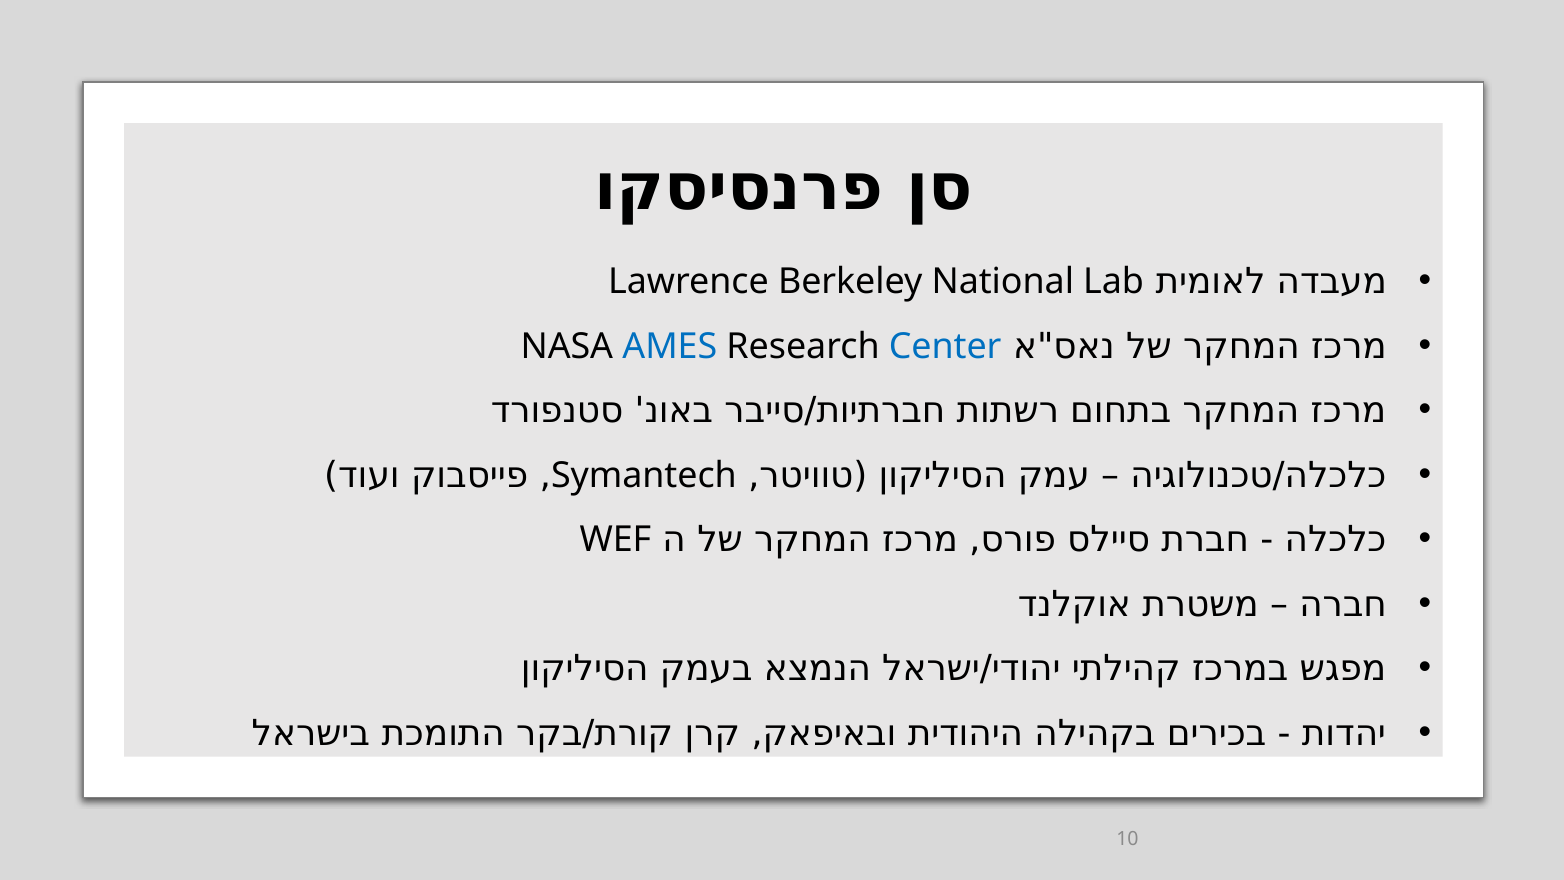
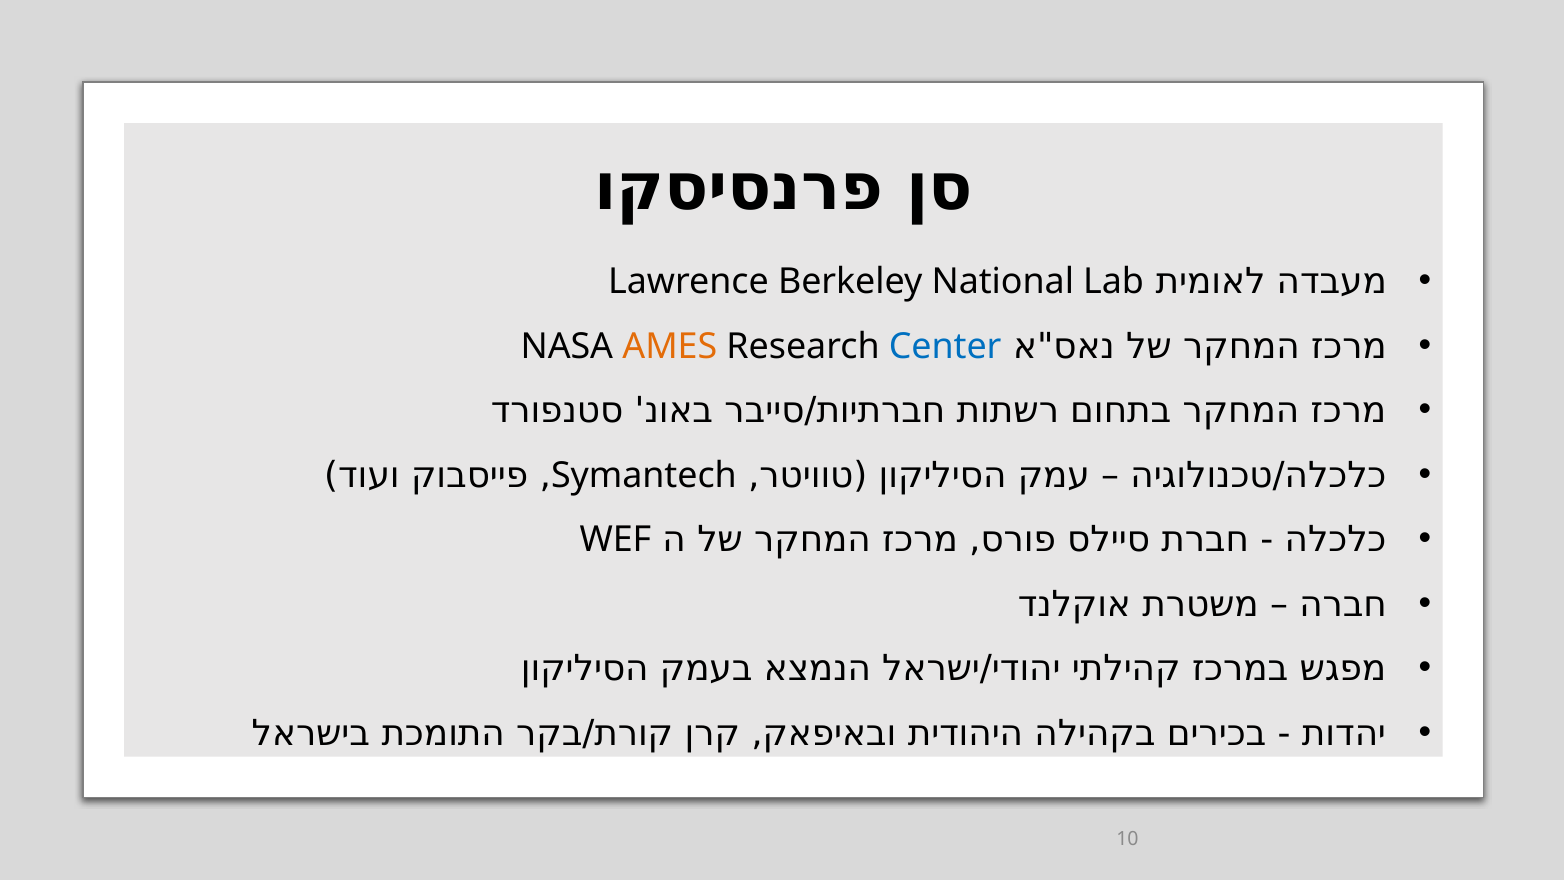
AMES colour: blue -> orange (670, 346)
